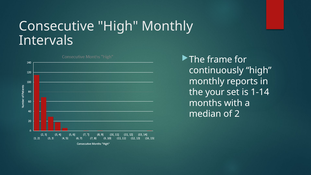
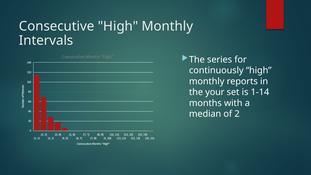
frame: frame -> series (220, 60)
